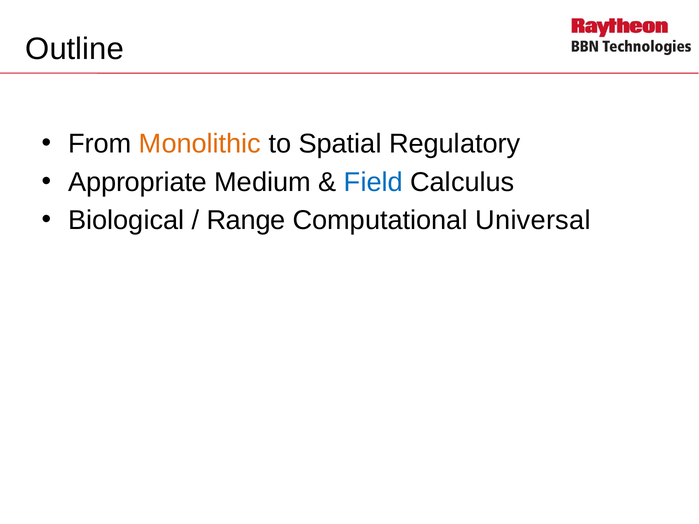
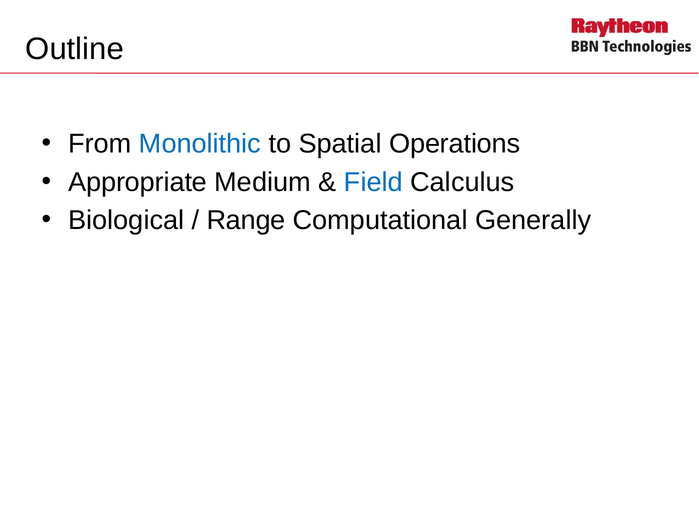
Monolithic colour: orange -> blue (200, 144)
Regulatory: Regulatory -> Operations (455, 144)
Universal: Universal -> Generally (533, 220)
